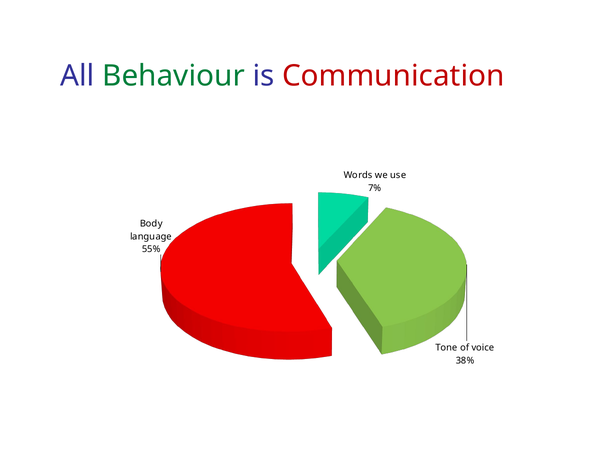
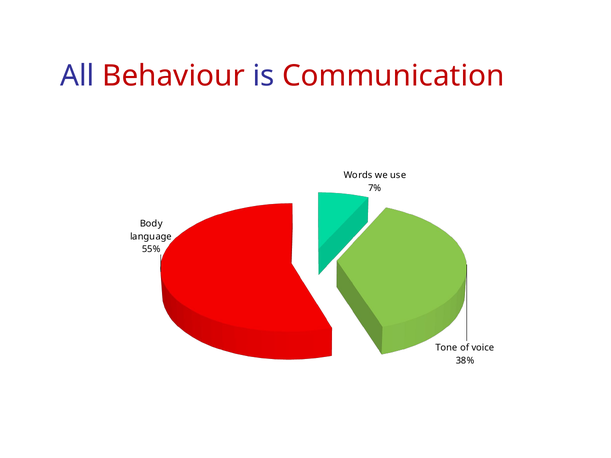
Behaviour colour: green -> red (174, 76)
